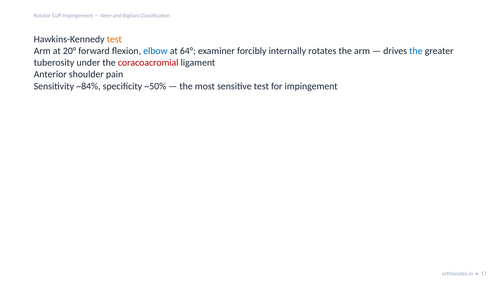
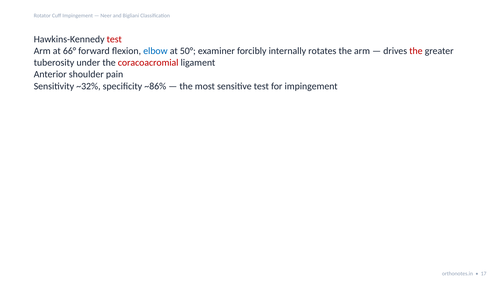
test colour: orange -> red (114, 39)
20°: 20° -> 66° (70, 51)
64°: 64° -> 50° (188, 51)
the colour: blue -> red (416, 51)
~84%: ~84% -> ~32% (88, 86)
~50%: ~50% -> ~86% (155, 86)
